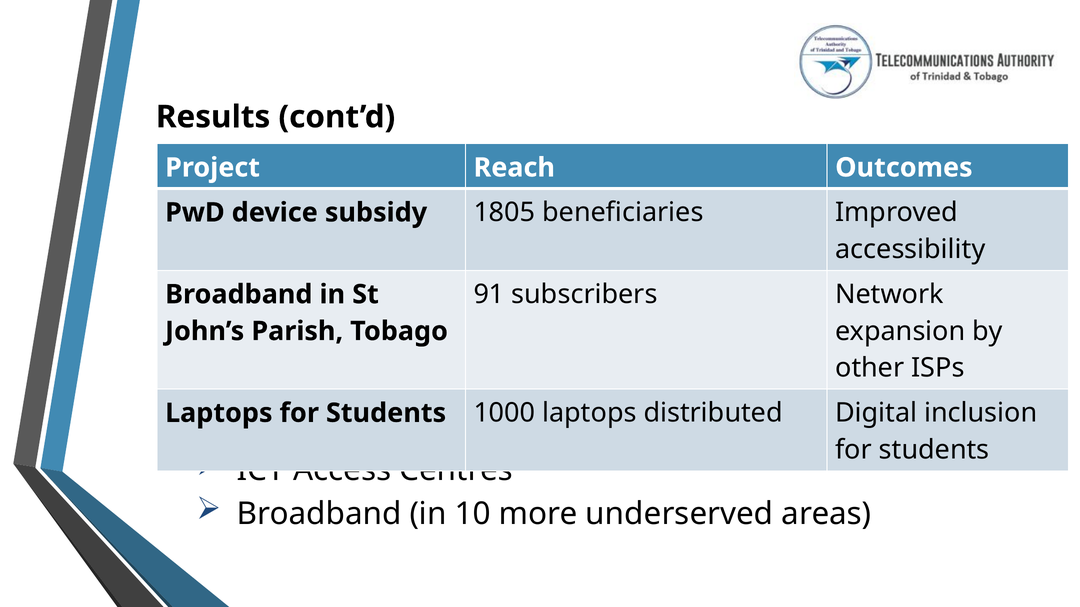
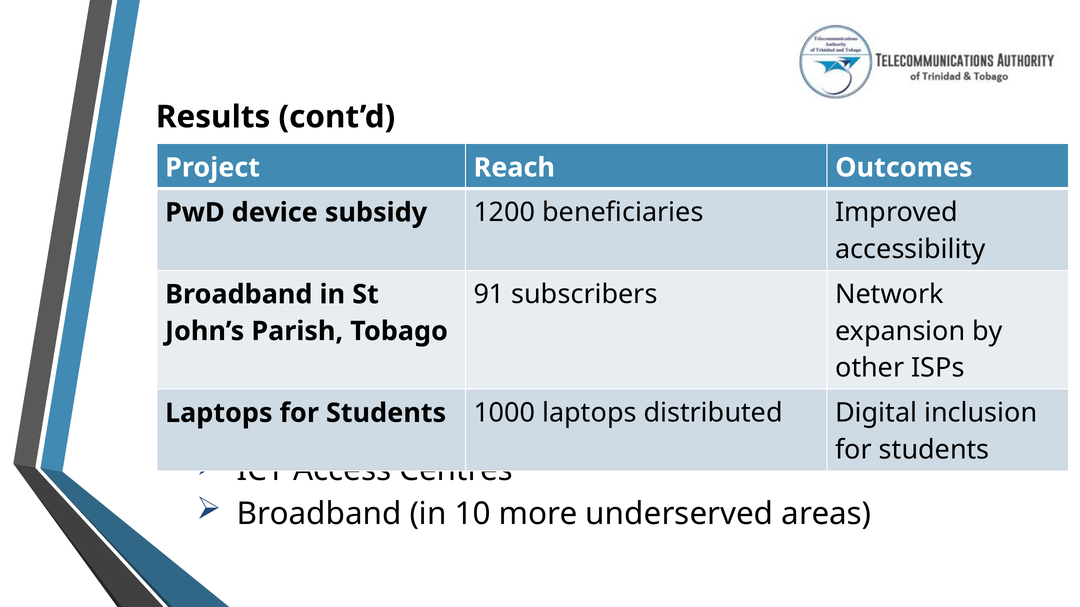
1805: 1805 -> 1200 (504, 213)
